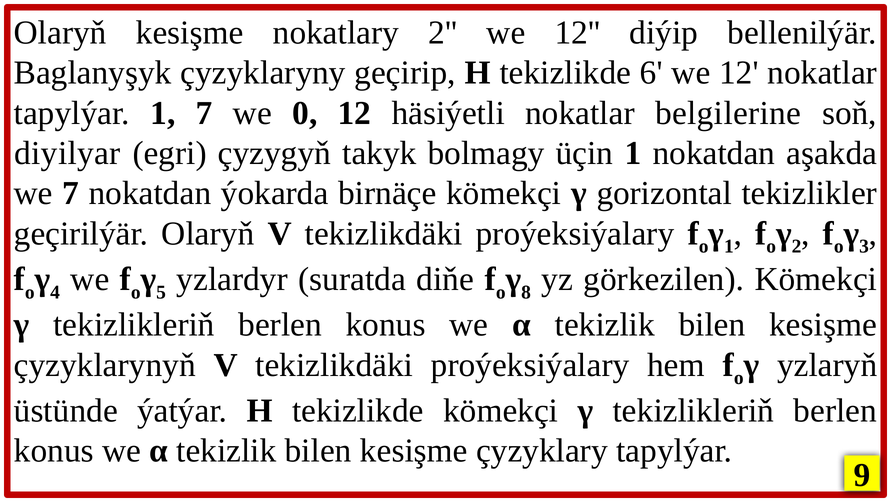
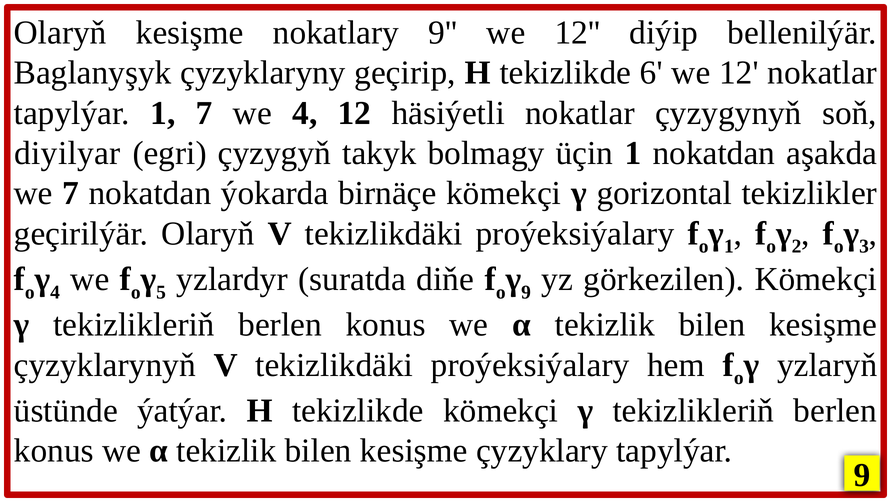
nokatlary 2: 2 -> 9 (443, 33)
we 0: 0 -> 4 (305, 113)
belgilerine: belgilerine -> çyzygynyň (728, 113)
γ 8: 8 -> 9 (526, 292)
